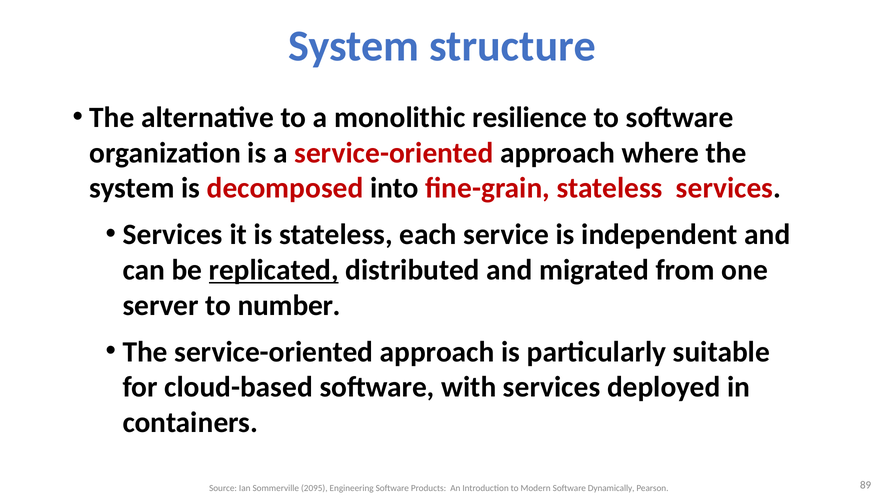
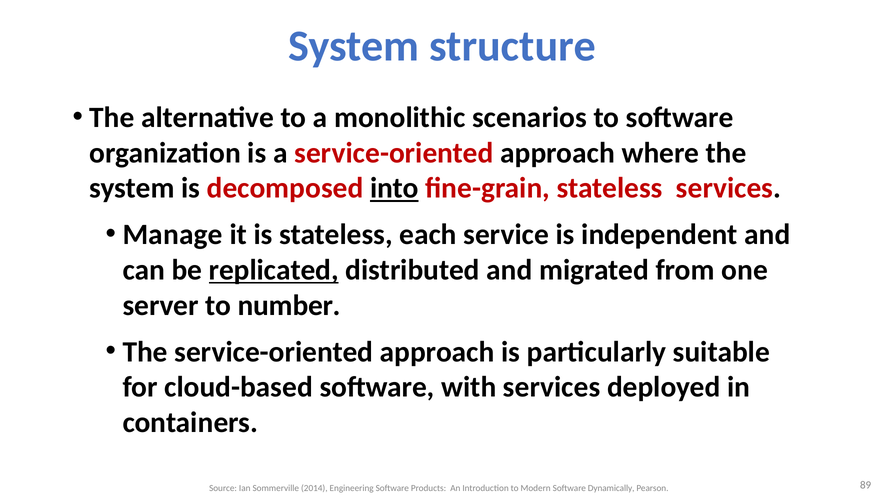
resilience: resilience -> scenarios (530, 117)
into underline: none -> present (394, 188)
Services: Services -> Manage (173, 234)
2095: 2095 -> 2014 (314, 488)
